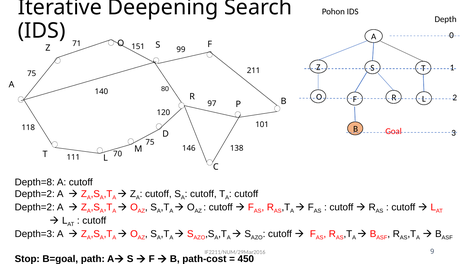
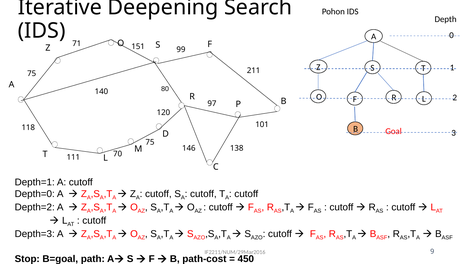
Depth=8: Depth=8 -> Depth=1 (35, 182)
Depth=2: Depth=2 -> Depth=0 (35, 194)
